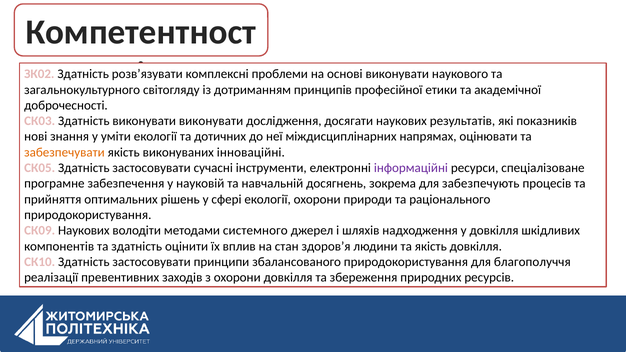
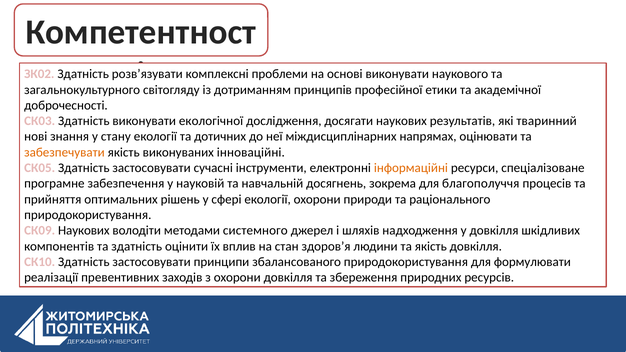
виконувати виконувати: виконувати -> екологічної (211, 121)
показників: показників -> тваринний (547, 121)
уміти: уміти -> стану (116, 137)
інформаційні colour: purple -> orange (411, 168)
забезпечують: забезпечують -> благополуччя (481, 184)
благополуччя: благополуччя -> формулювати (532, 262)
